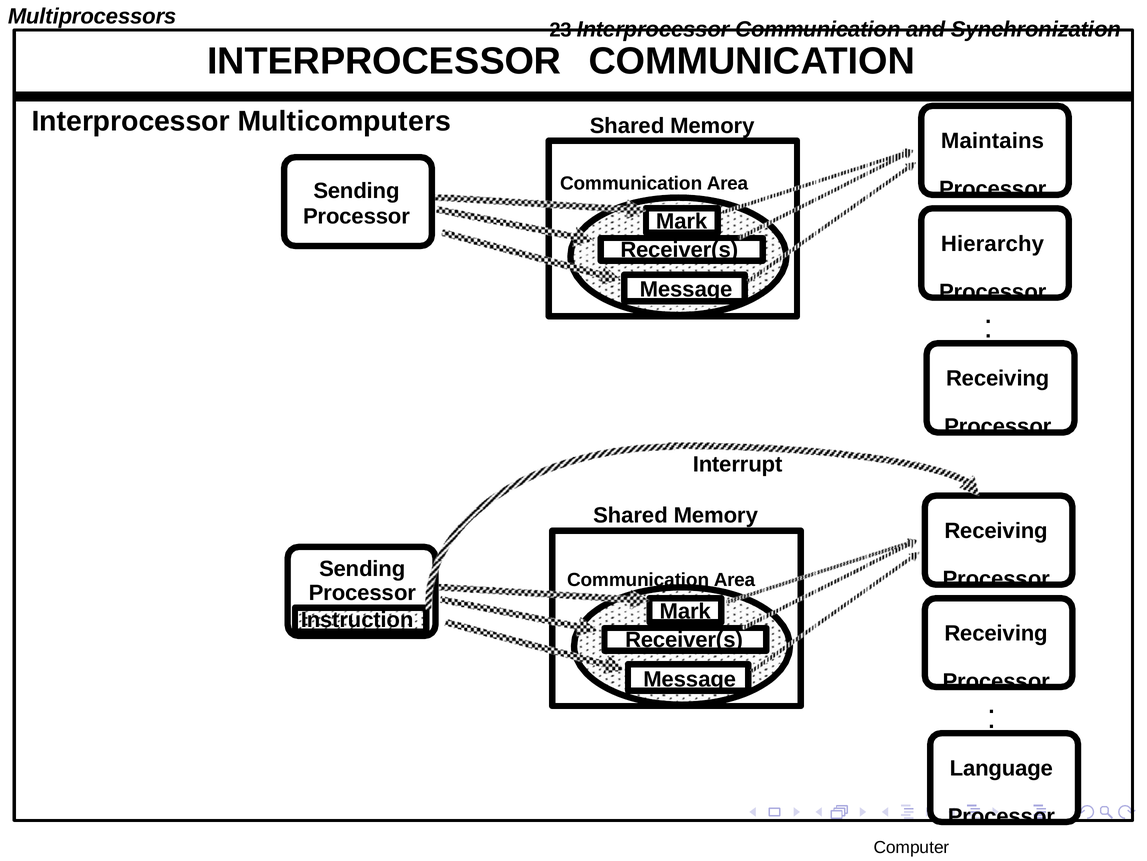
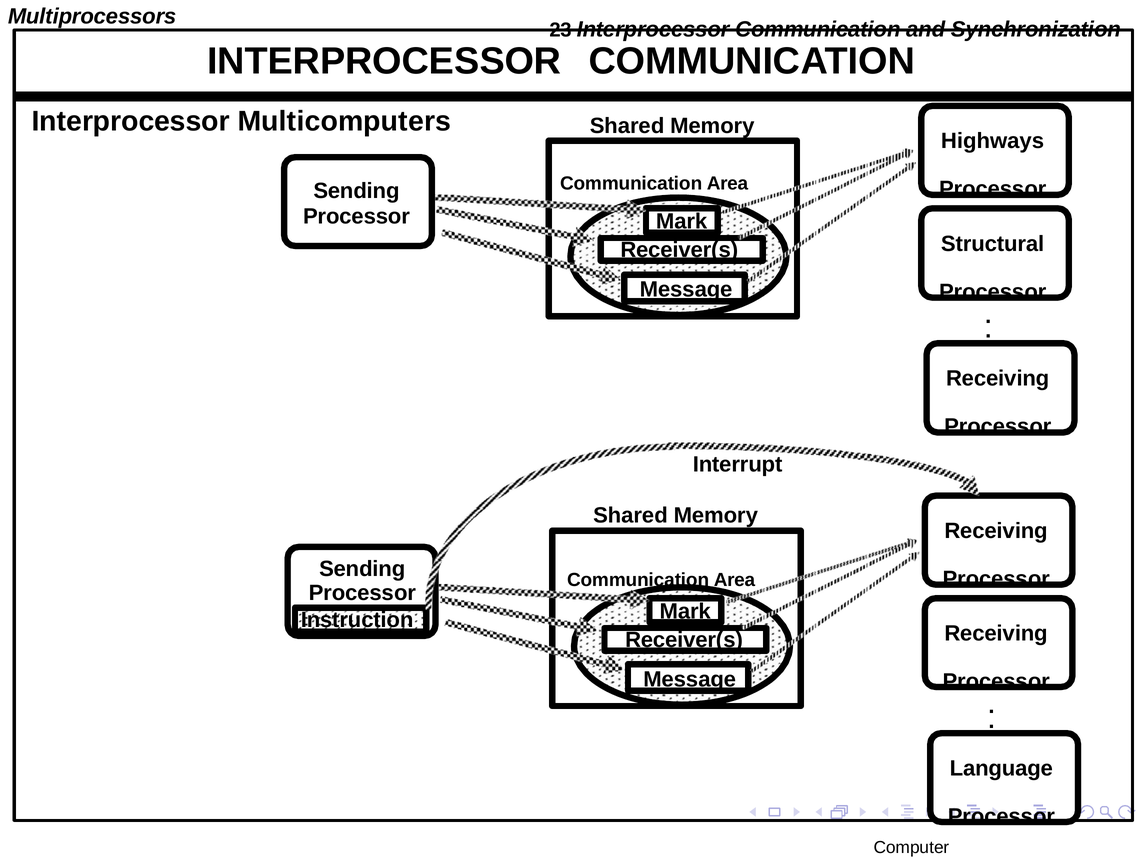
Maintains: Maintains -> Highways (993, 141)
Hierarchy: Hierarchy -> Structural (993, 244)
